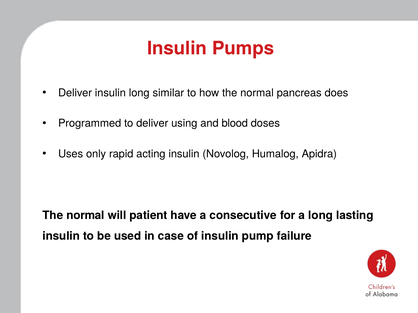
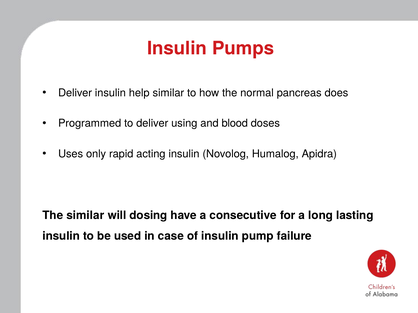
insulin long: long -> help (139, 93)
normal: normal -> similar (85, 216)
patient: patient -> dosing (149, 216)
